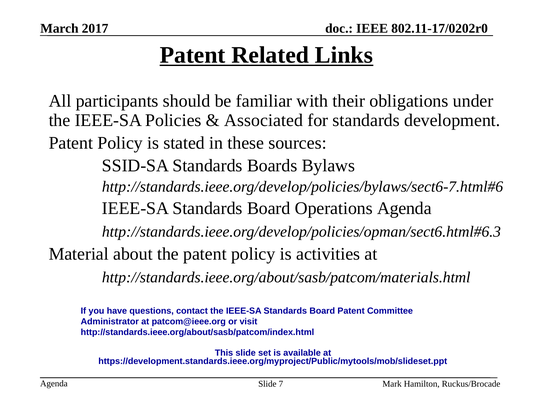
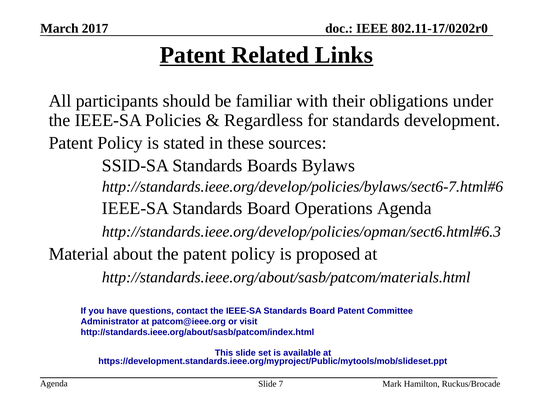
Associated: Associated -> Regardless (264, 120)
activities: activities -> proposed (328, 254)
